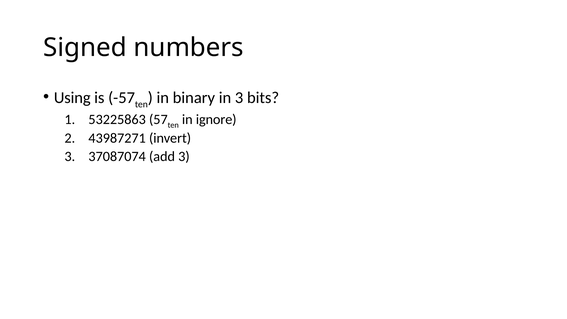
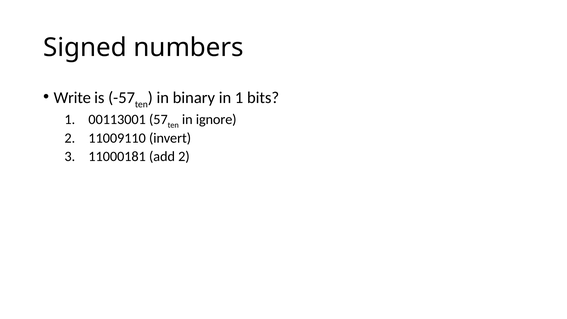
Using: Using -> Write (72, 98)
in 3: 3 -> 1 (239, 98)
53225863: 53225863 -> 00113001 (117, 120)
43987271: 43987271 -> 11009110 (117, 138)
37087074: 37087074 -> 11000181 (117, 156)
add 3: 3 -> 2 (184, 156)
